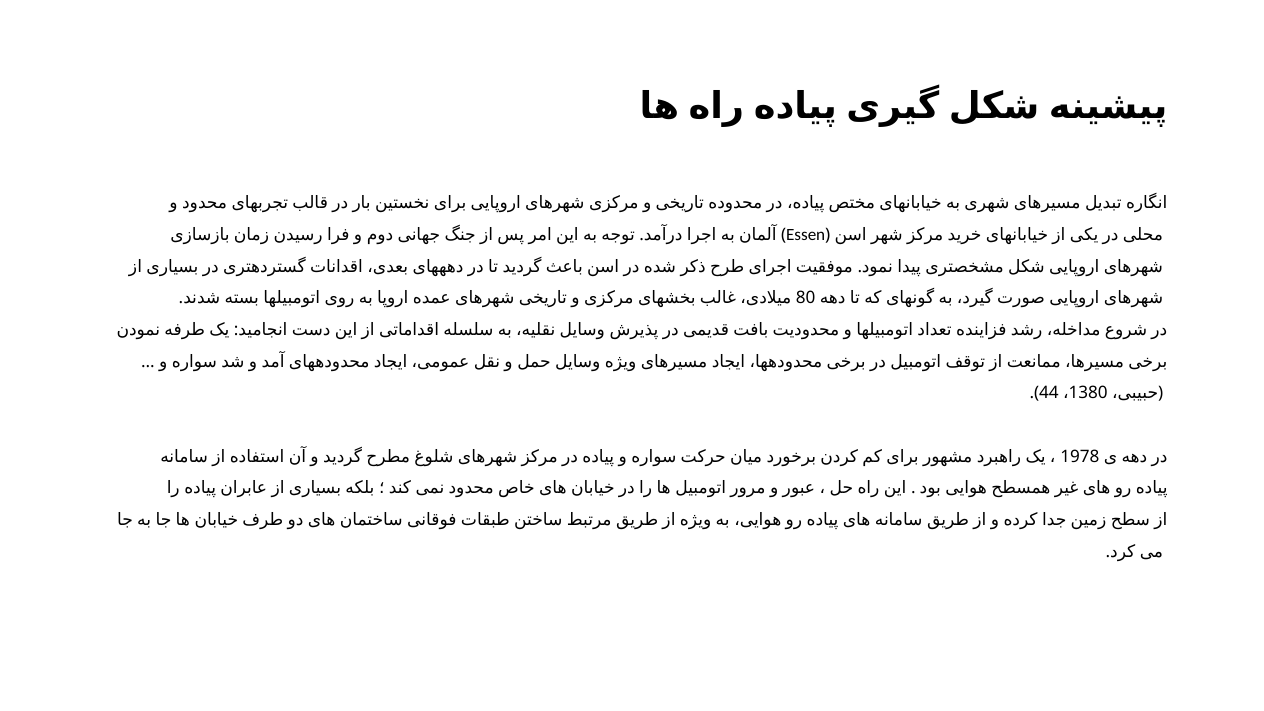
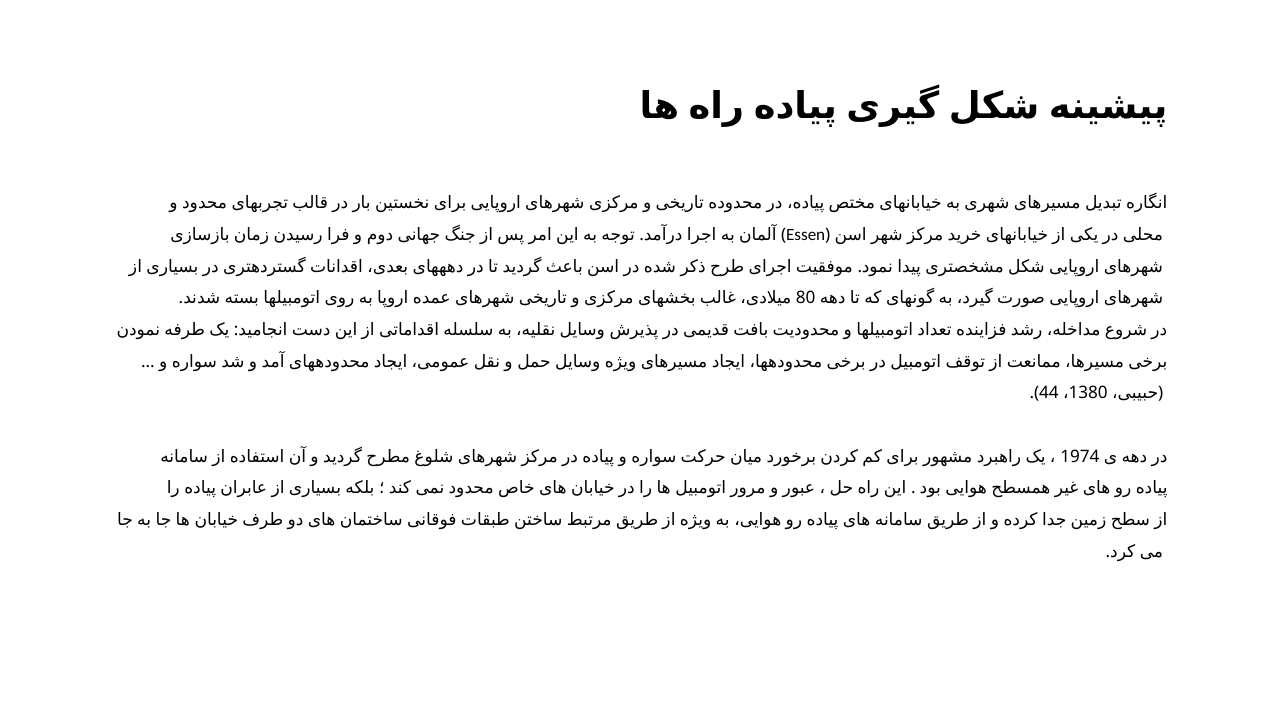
1978: 1978 -> 1974 (1080, 457)
